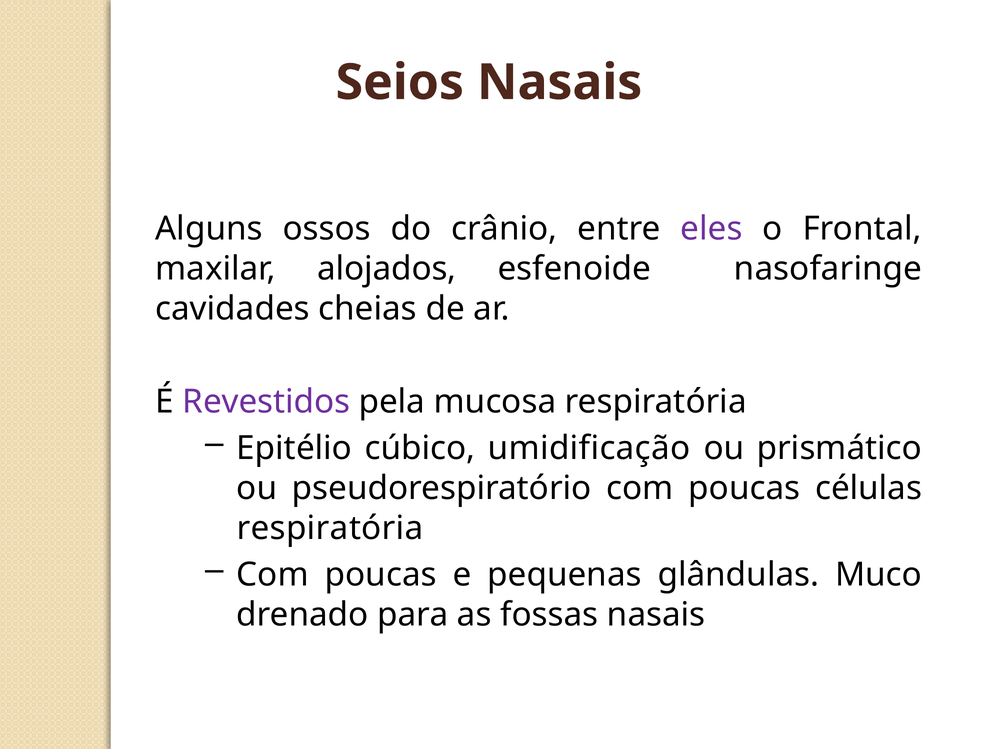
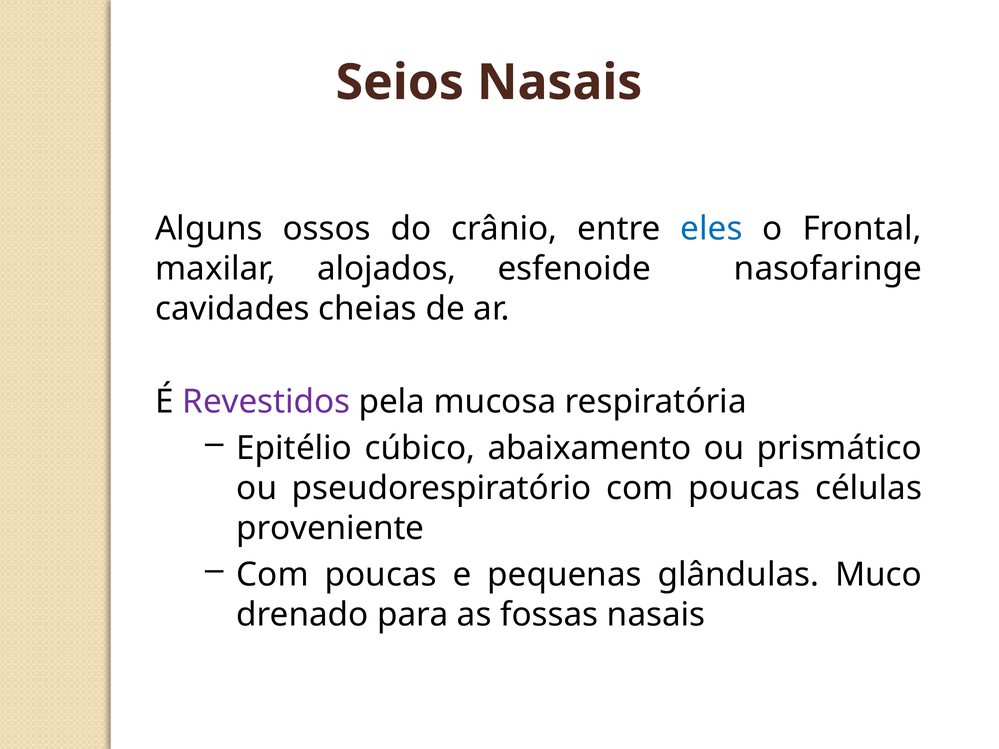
eles colour: purple -> blue (711, 229)
umidificação: umidificação -> abaixamento (589, 449)
respiratória: respiratória -> proveniente (330, 528)
